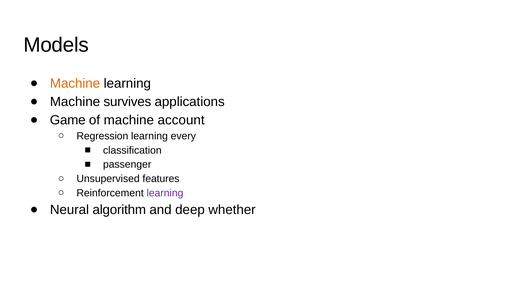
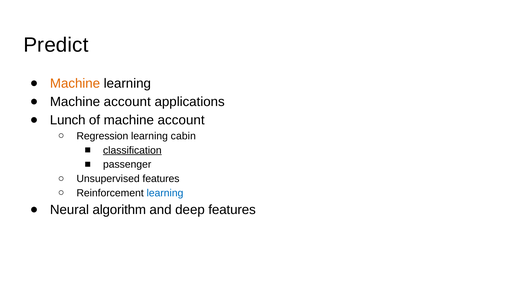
Models: Models -> Predict (56, 45)
survives: survives -> account (127, 102)
Game: Game -> Lunch (68, 120)
every: every -> cabin (183, 136)
classification underline: none -> present (132, 150)
learning colour: purple -> blue (165, 193)
deep whether: whether -> features (232, 210)
